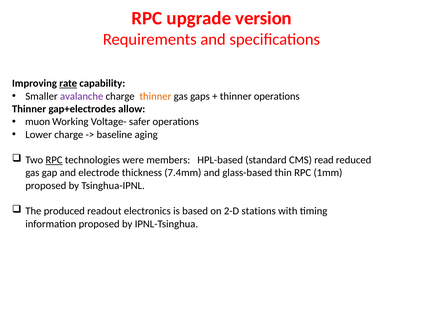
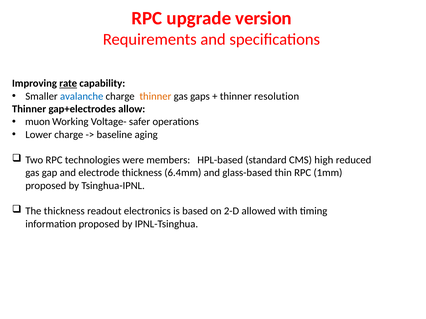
avalanche colour: purple -> blue (82, 96)
thinner operations: operations -> resolution (277, 96)
RPC underline: present -> none (54, 160)
read: read -> high (324, 160)
7.4mm: 7.4mm -> 6.4mm (183, 173)
The produced: produced -> thickness (64, 211)
stations: stations -> allowed (259, 211)
